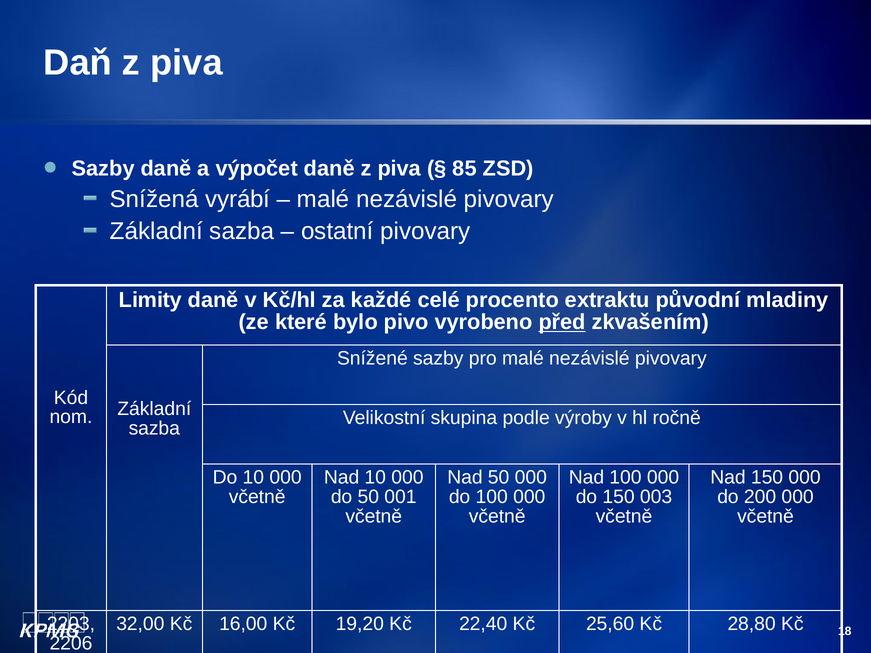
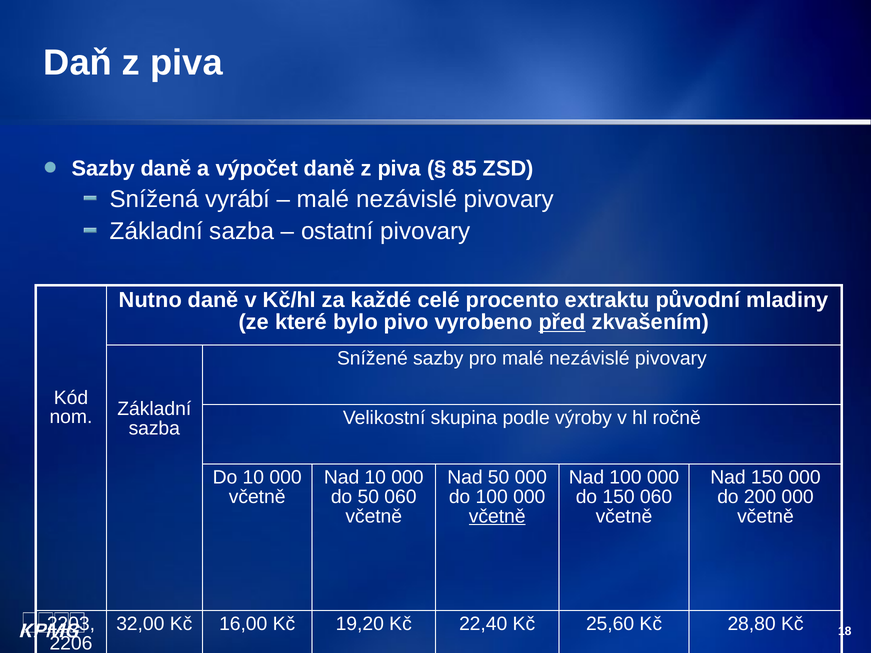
Limity: Limity -> Nutno (150, 300)
50 001: 001 -> 060 (400, 497)
150 003: 003 -> 060 (656, 497)
včetně underline: none -> present (497, 516)
